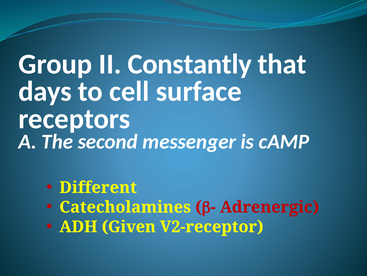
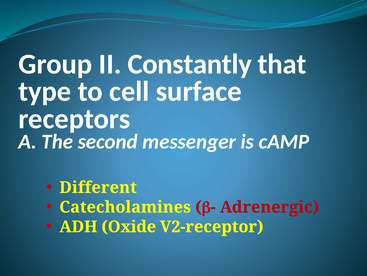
days: days -> type (45, 91)
Given: Given -> Oxide (129, 226)
